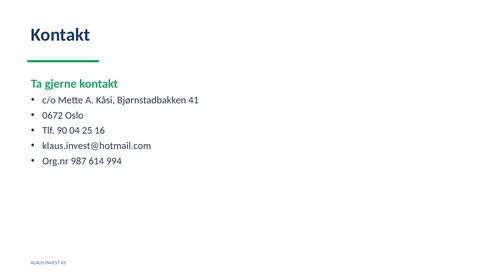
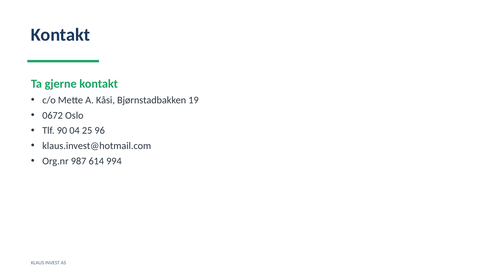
41: 41 -> 19 (194, 100)
16: 16 -> 96 (100, 130)
